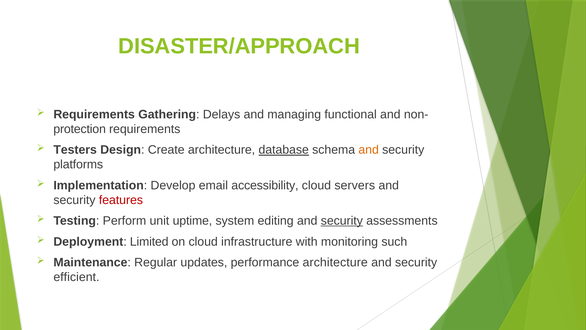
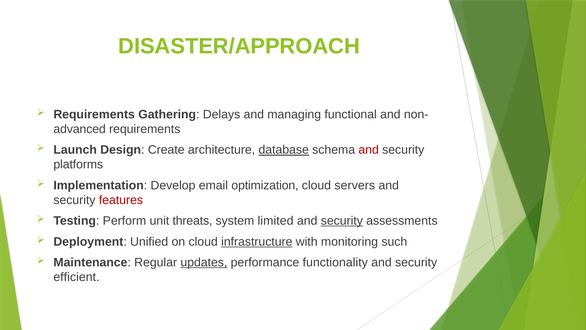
protection: protection -> advanced (80, 129)
Testers: Testers -> Launch (75, 150)
and colour: orange -> red (369, 150)
accessibility: accessibility -> optimization (265, 185)
uptime: uptime -> threats (192, 221)
editing: editing -> limited (276, 221)
Limited: Limited -> Unified (149, 241)
infrastructure underline: none -> present (257, 241)
updates underline: none -> present (204, 262)
performance architecture: architecture -> functionality (335, 262)
